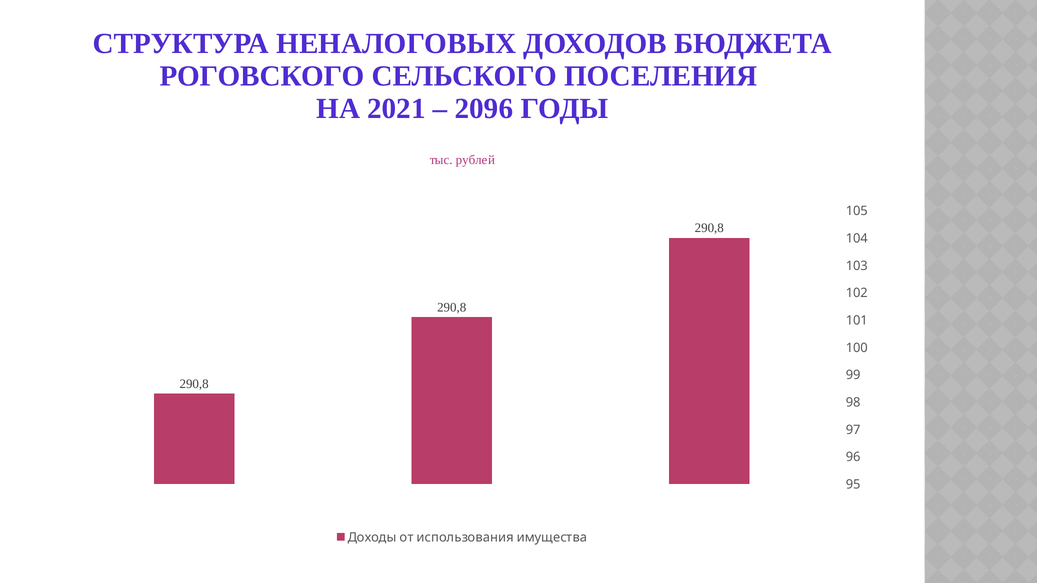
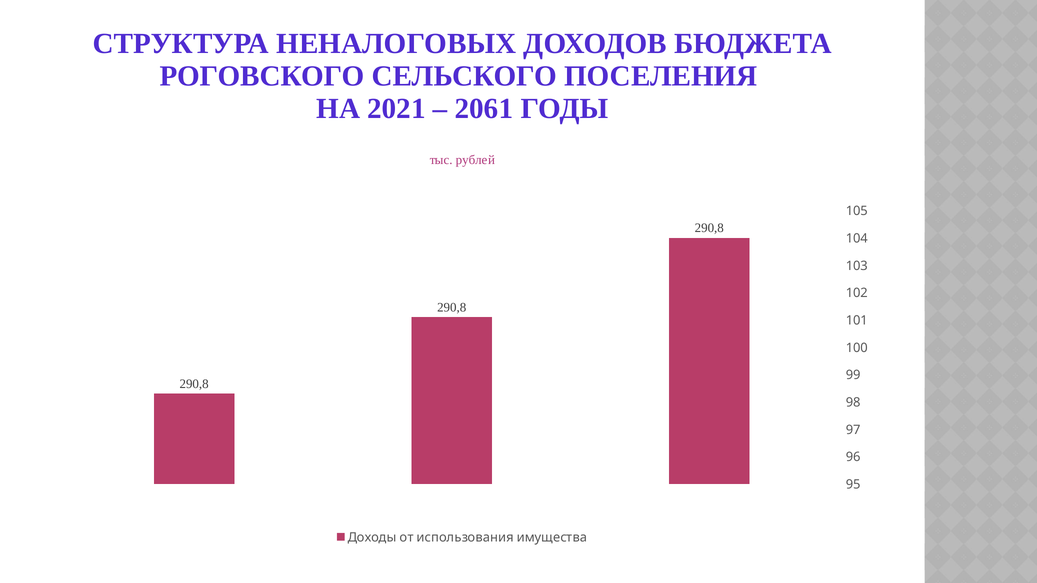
2096: 2096 -> 2061 (484, 108)
